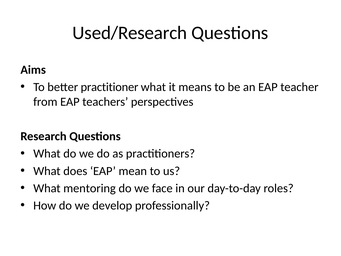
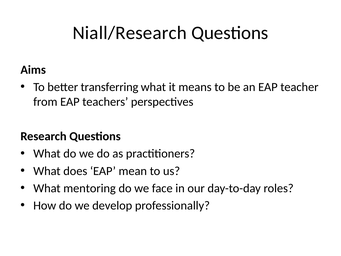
Used/Research: Used/Research -> Niall/Research (130, 33)
practitioner: practitioner -> transferring (109, 87)
